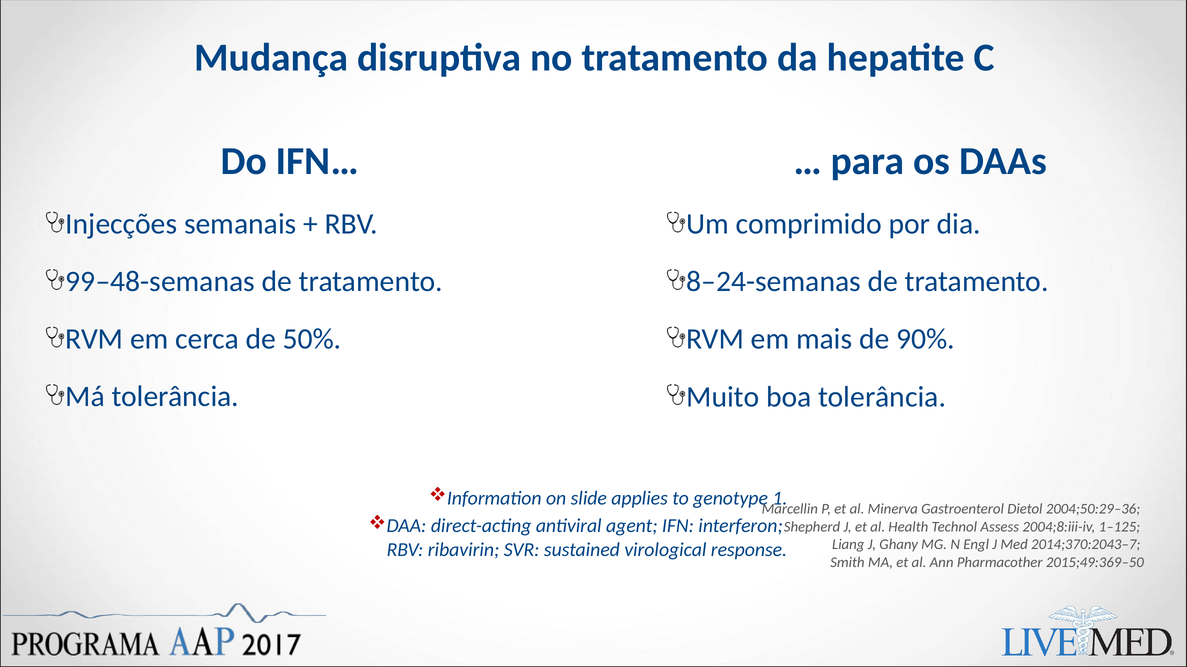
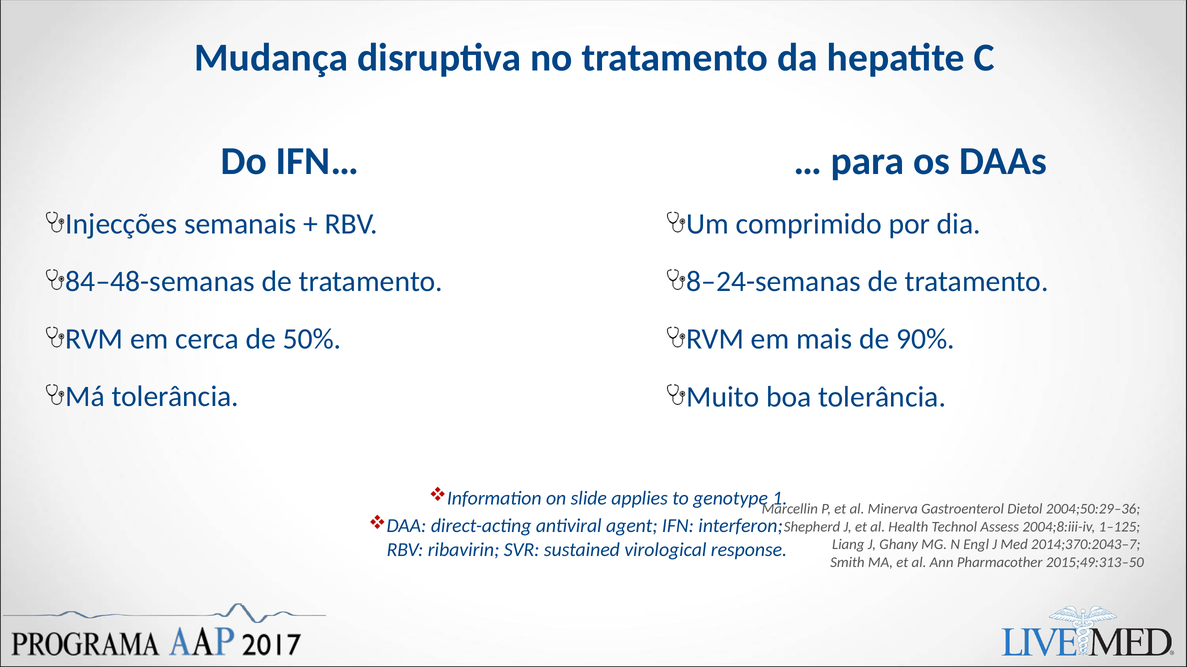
99–48-semanas: 99–48-semanas -> 84–48-semanas (160, 282)
2015;49:369‒50: 2015;49:369‒50 -> 2015;49:313‒50 (1095, 563)
